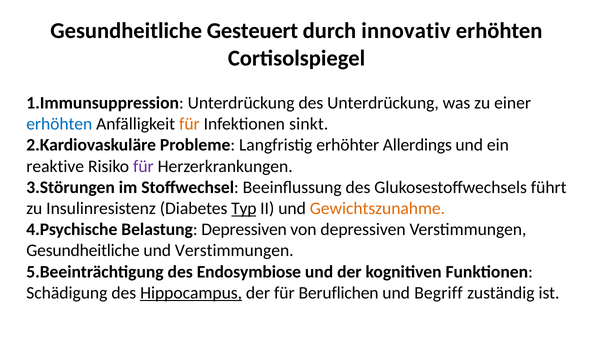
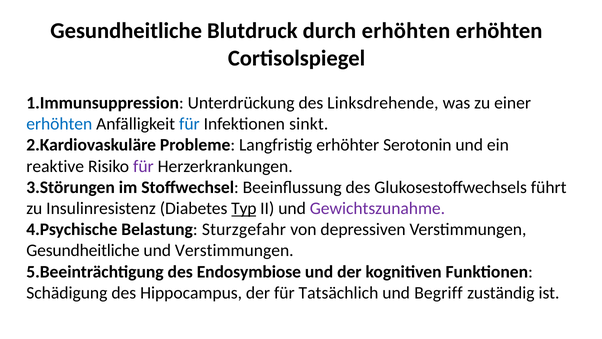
Gesteuert: Gesteuert -> Blutdruck (252, 31)
durch innovativ: innovativ -> erhöhten (406, 31)
des Unterdrückung: Unterdrückung -> Linksdrehende (383, 103)
für colour: orange -> blue (189, 124)
Allerdings: Allerdings -> Serotonin (417, 145)
Gewichtszunahme colour: orange -> purple (377, 208)
Belastung Depressiven: Depressiven -> Sturzgefahr (244, 229)
Hippocampus underline: present -> none (191, 293)
Beruflichen: Beruflichen -> Tatsächlich (338, 293)
